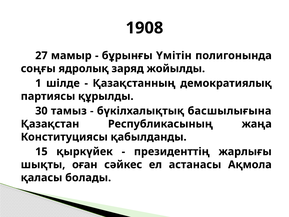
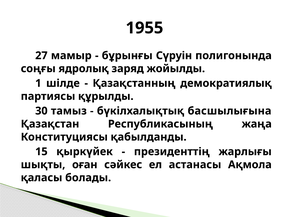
1908: 1908 -> 1955 (144, 28)
Үмітін: Үмітін -> Сүруін (174, 56)
